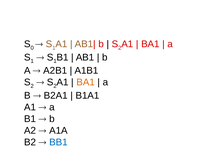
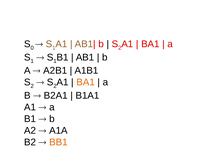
BB1 colour: blue -> orange (58, 142)
